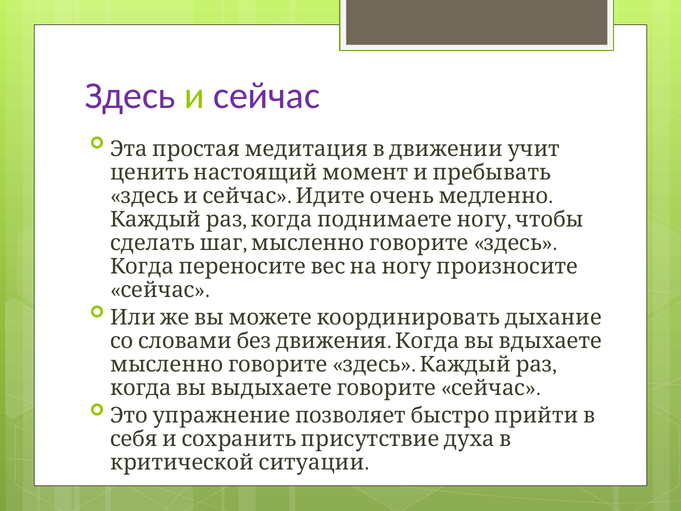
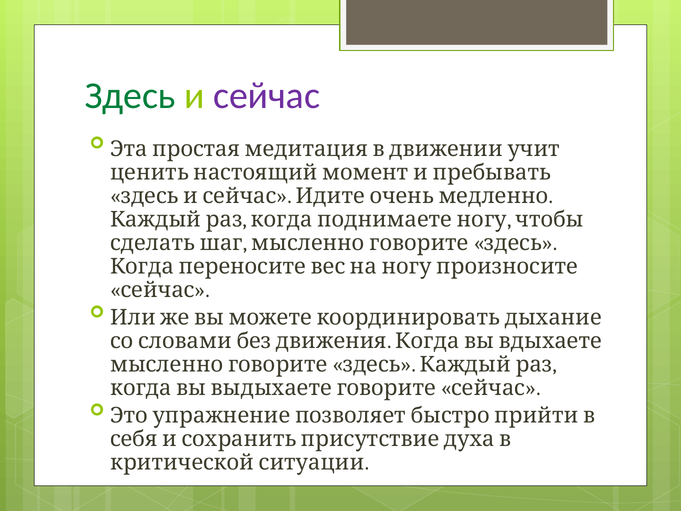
Здесь colour: purple -> green (130, 96)
